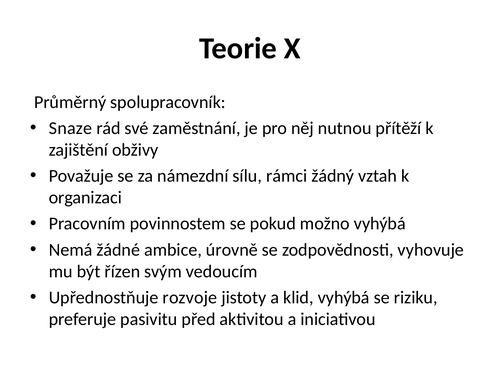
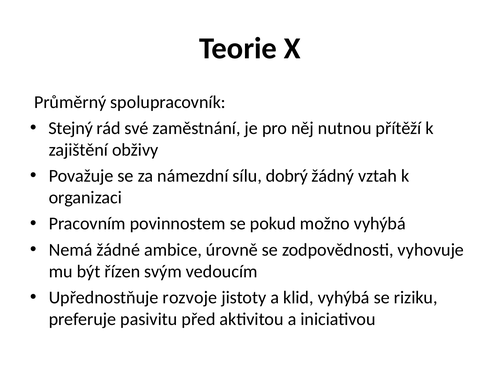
Snaze: Snaze -> Stejný (71, 128)
rámci: rámci -> dobrý (287, 176)
